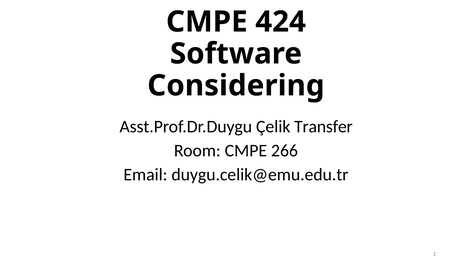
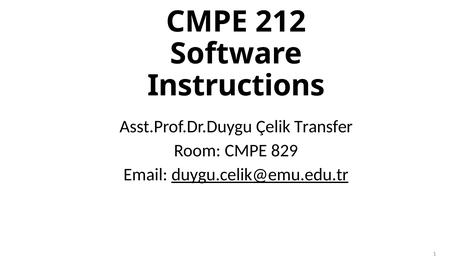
424: 424 -> 212 (281, 22)
Considering: Considering -> Instructions (236, 85)
266: 266 -> 829 (284, 150)
duygu.celik@emu.edu.tr underline: none -> present (260, 174)
